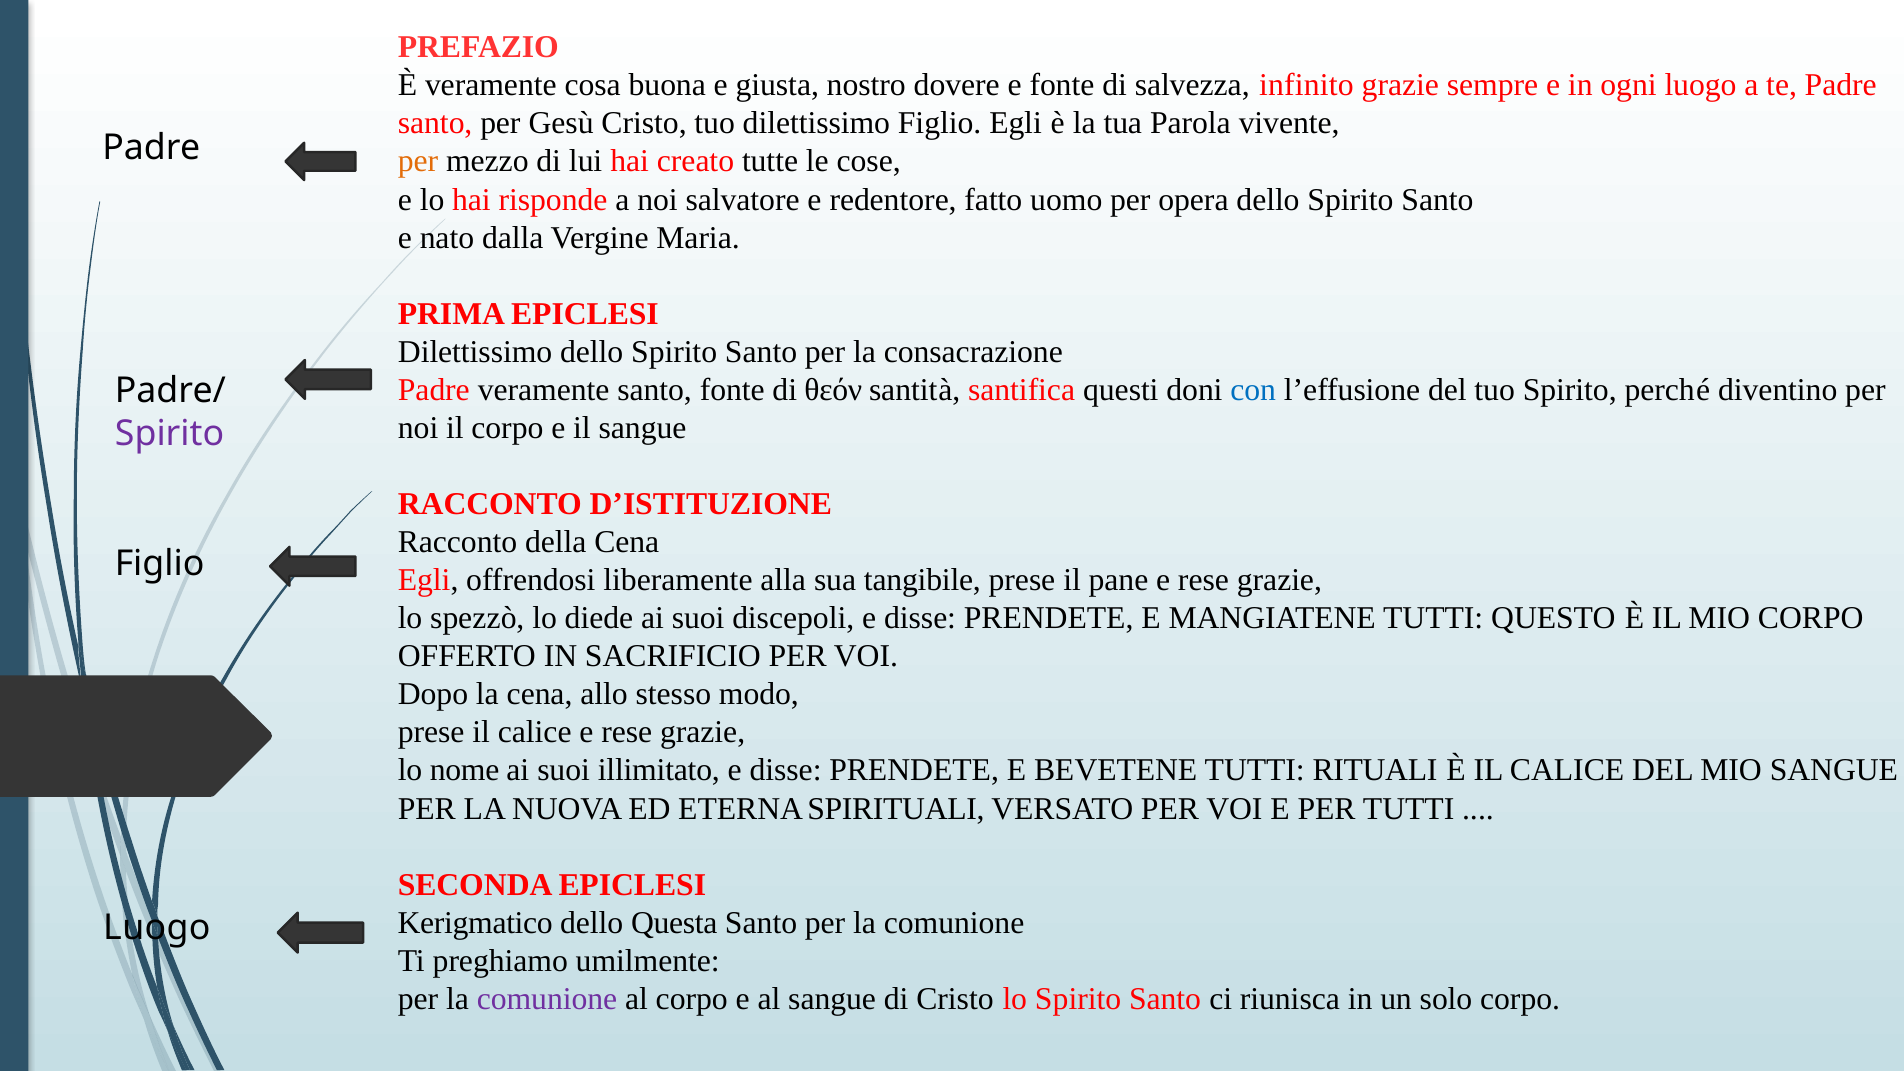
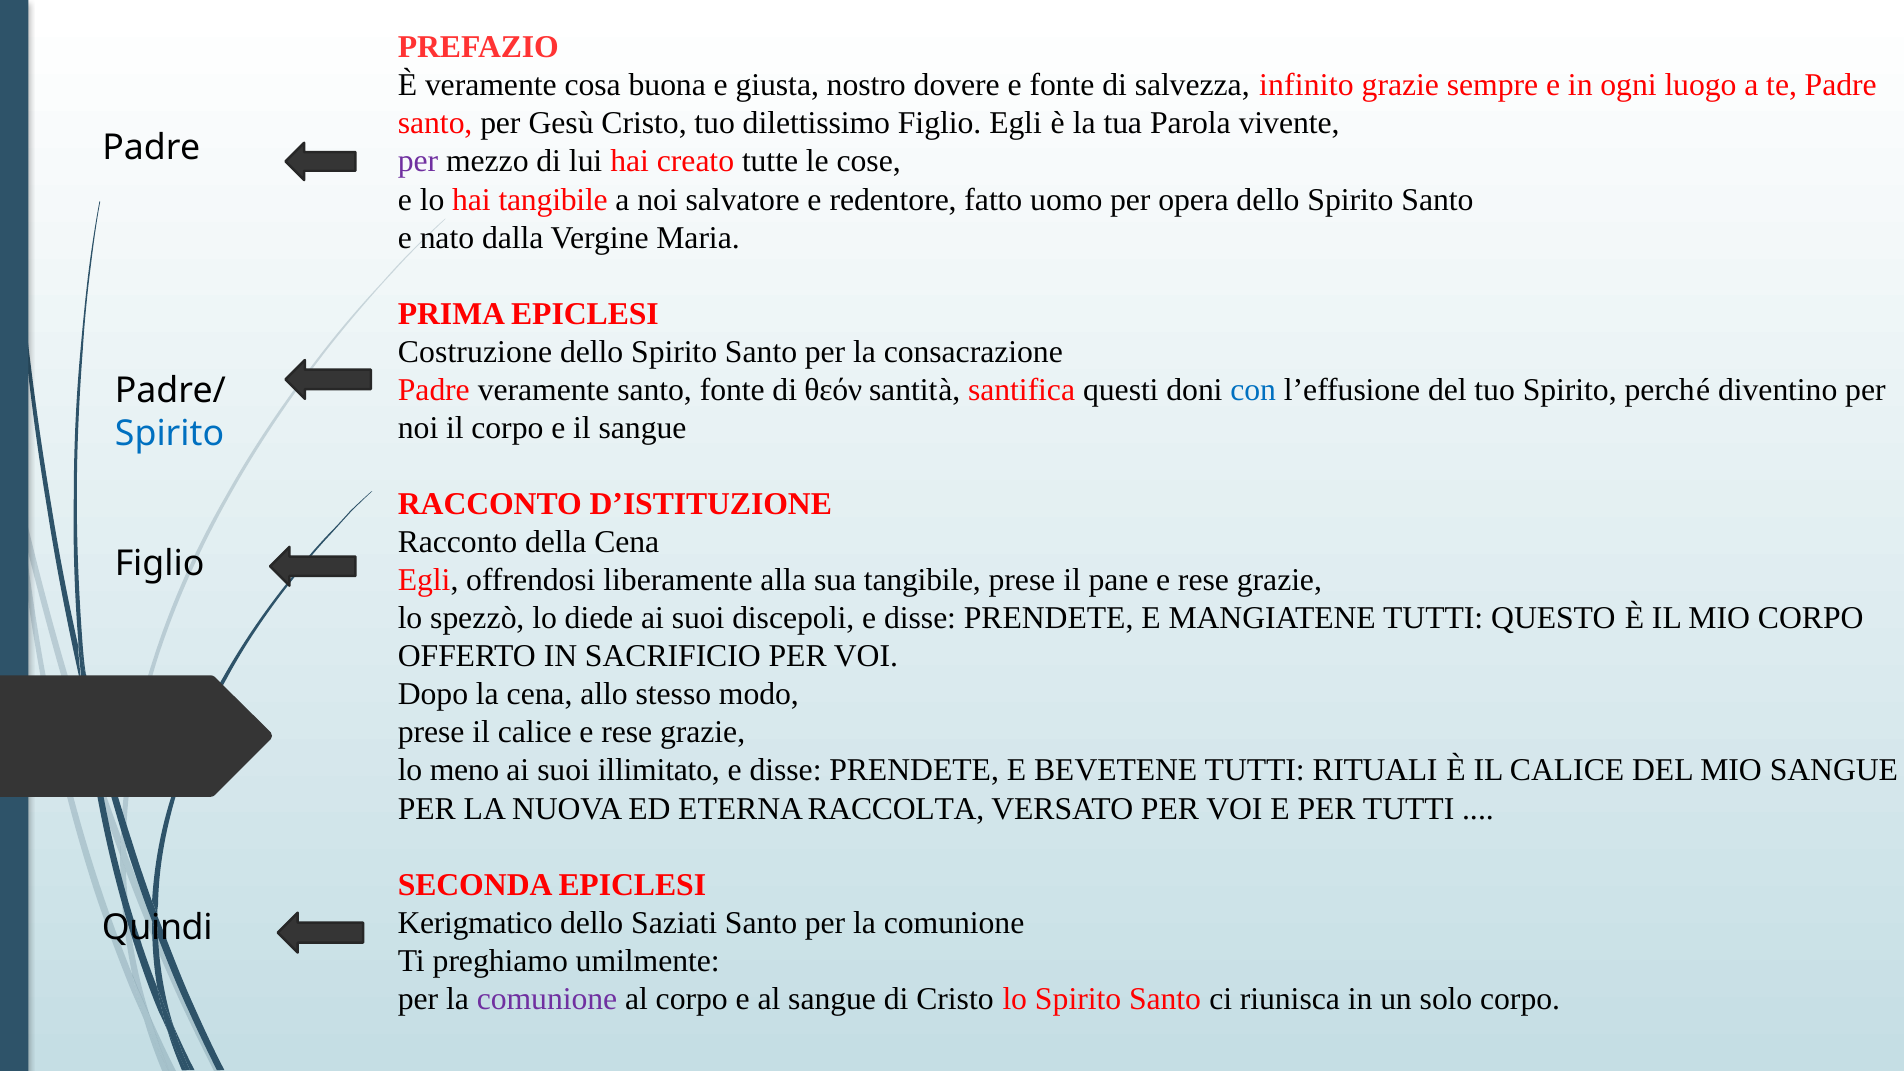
per colour: orange -> purple (418, 162)
hai risponde: risponde -> tangibile (553, 200)
Dilettissimo: Dilettissimo -> Costruzione (475, 352)
Spirito colour: purple -> blue (170, 434)
nome: nome -> meno (465, 770)
SPIRITUALI: SPIRITUALI -> RACCOLTA (896, 809)
Questa: Questa -> Saziati (674, 923)
Luogo: Luogo -> Quindi (157, 928)
